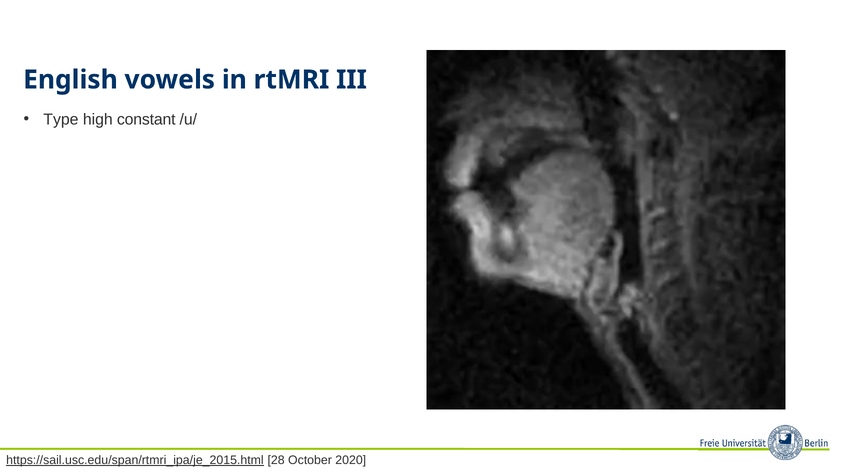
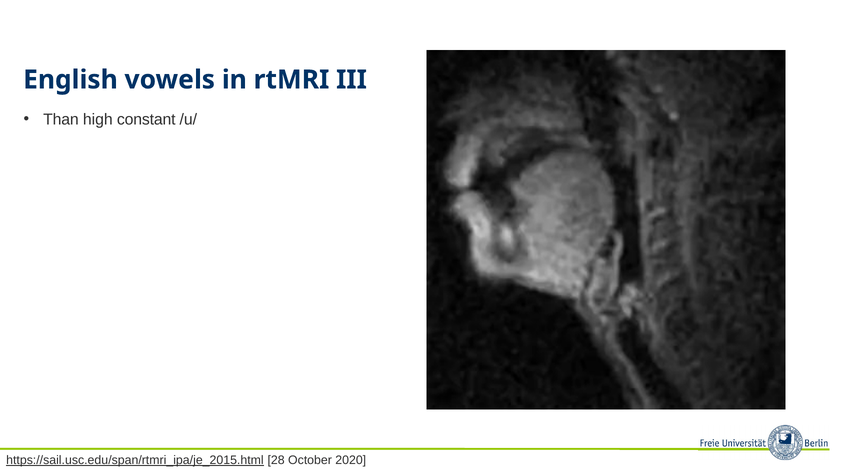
Type: Type -> Than (61, 120)
